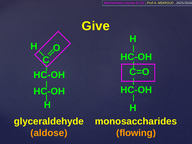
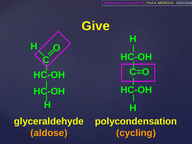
monosaccharides: monosaccharides -> polycondensation (136, 121)
flowing: flowing -> cycling (136, 133)
